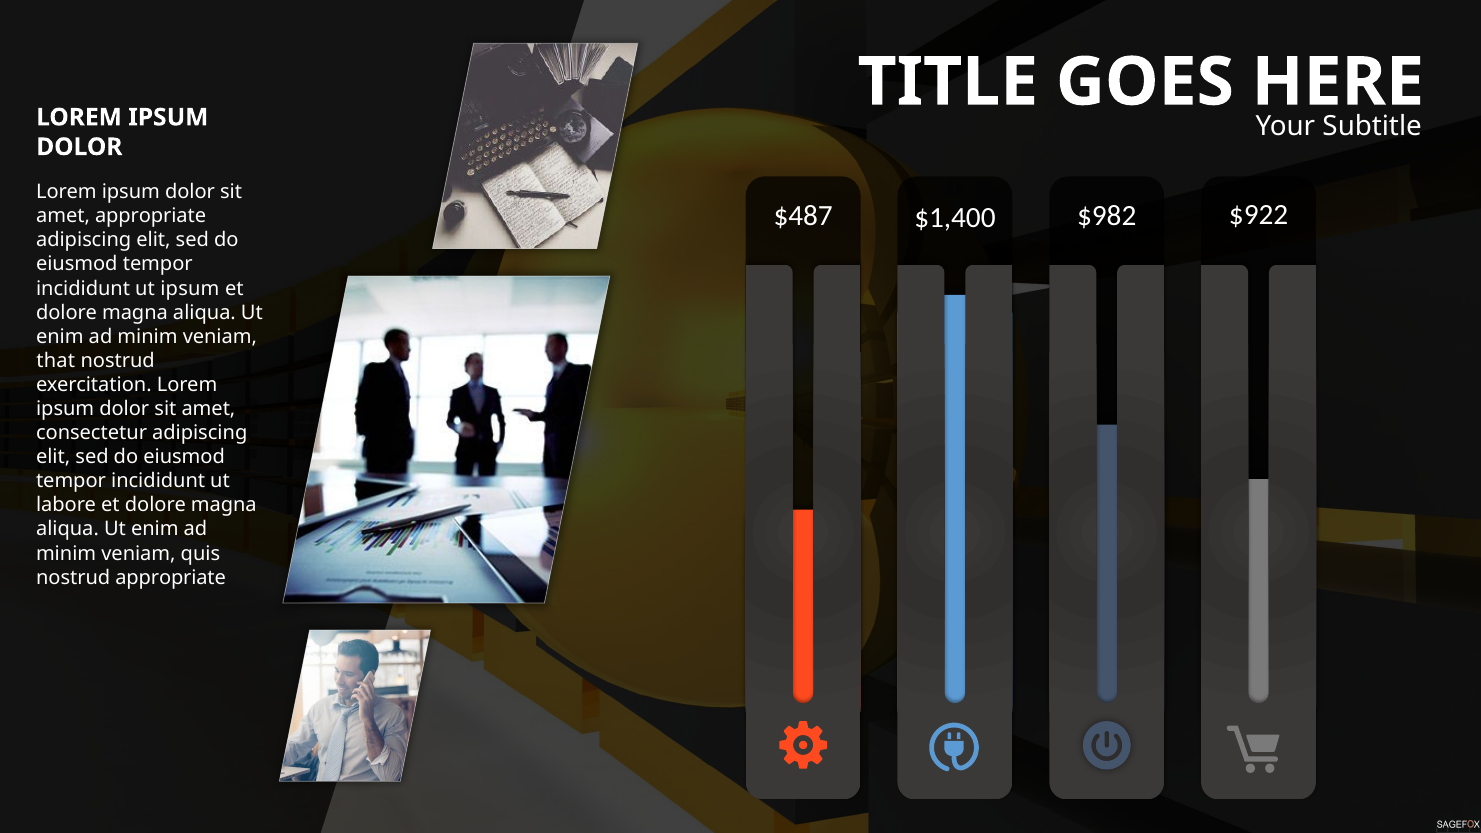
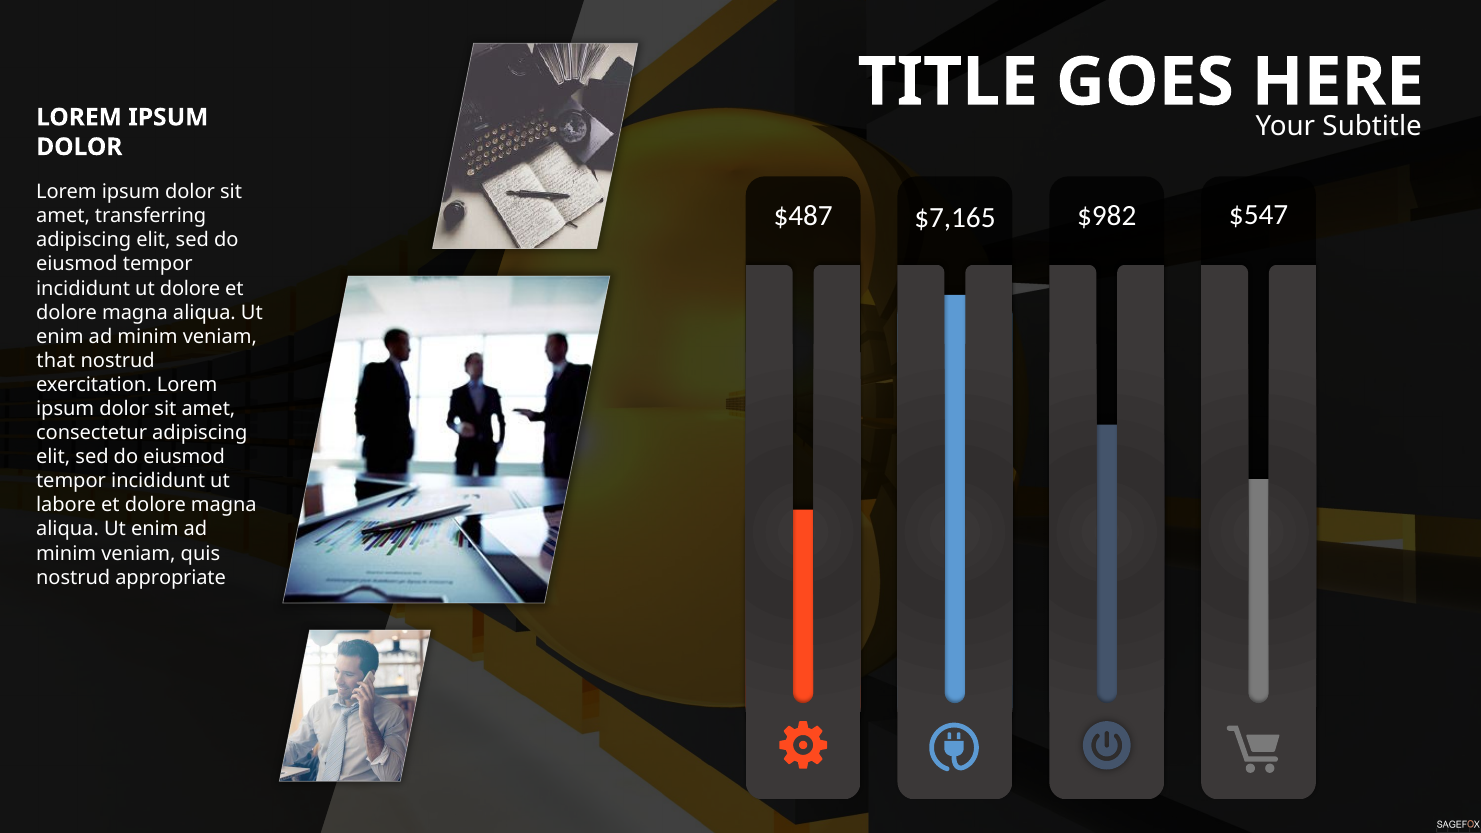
$1,400: $1,400 -> $7,165 (955, 218)
$922: $922 -> $547 (1259, 215)
amet appropriate: appropriate -> transferring (151, 216)
ut ipsum: ipsum -> dolore (190, 288)
